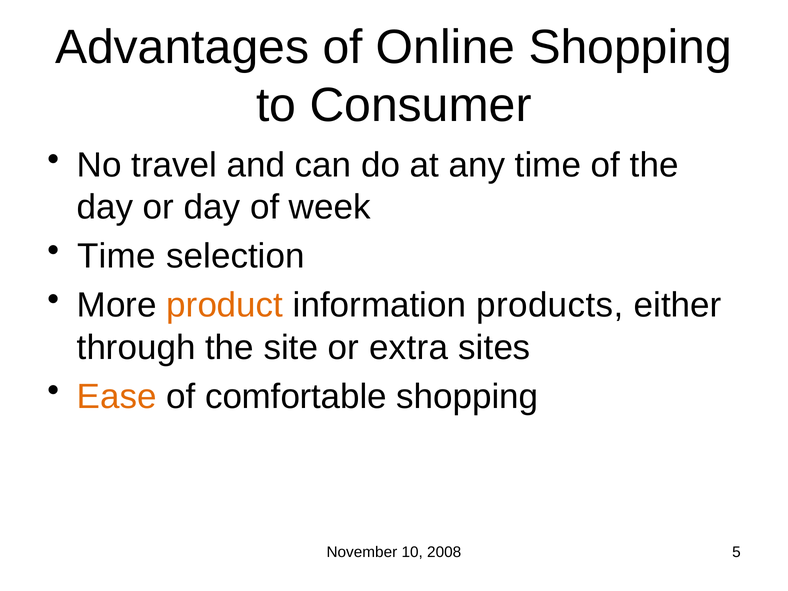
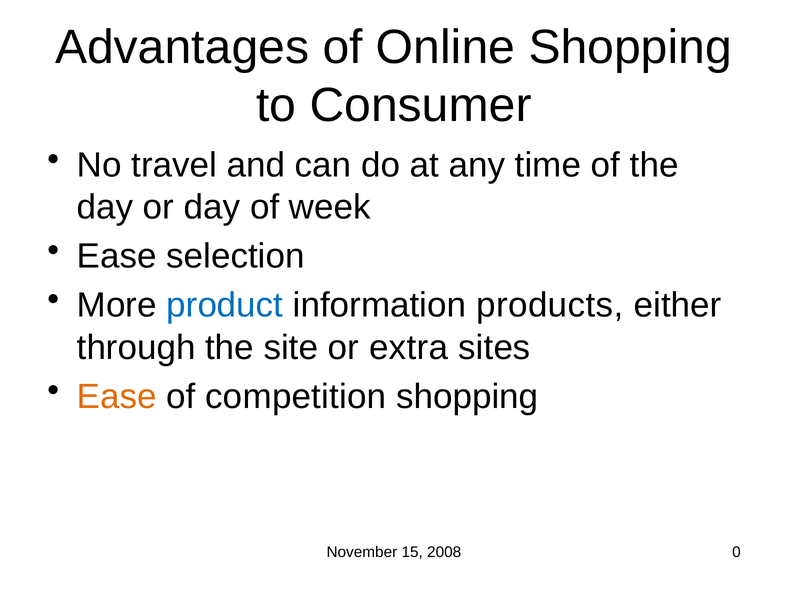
Time: Time -> Ease (117, 256)
product colour: orange -> blue (225, 305)
comfortable: comfortable -> competition (296, 397)
10: 10 -> 15 (412, 552)
5: 5 -> 0 (736, 552)
